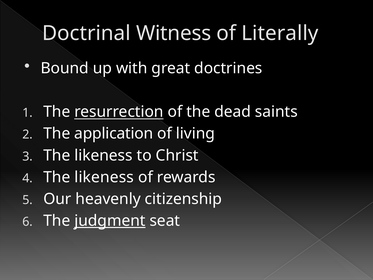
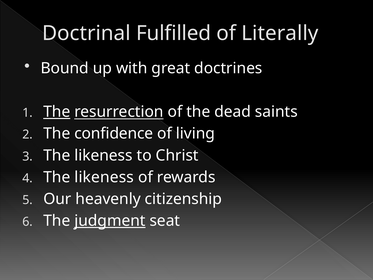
Witness: Witness -> Fulfilled (174, 33)
The underline: none -> present (57, 112)
application: application -> confidence (114, 133)
